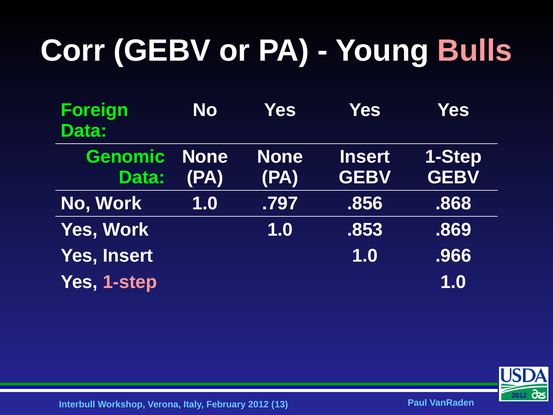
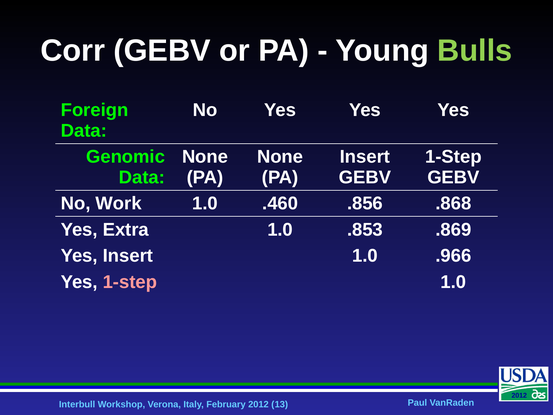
Bulls colour: pink -> light green (475, 51)
.797: .797 -> .460 (280, 203)
Yes Work: Work -> Extra (126, 230)
